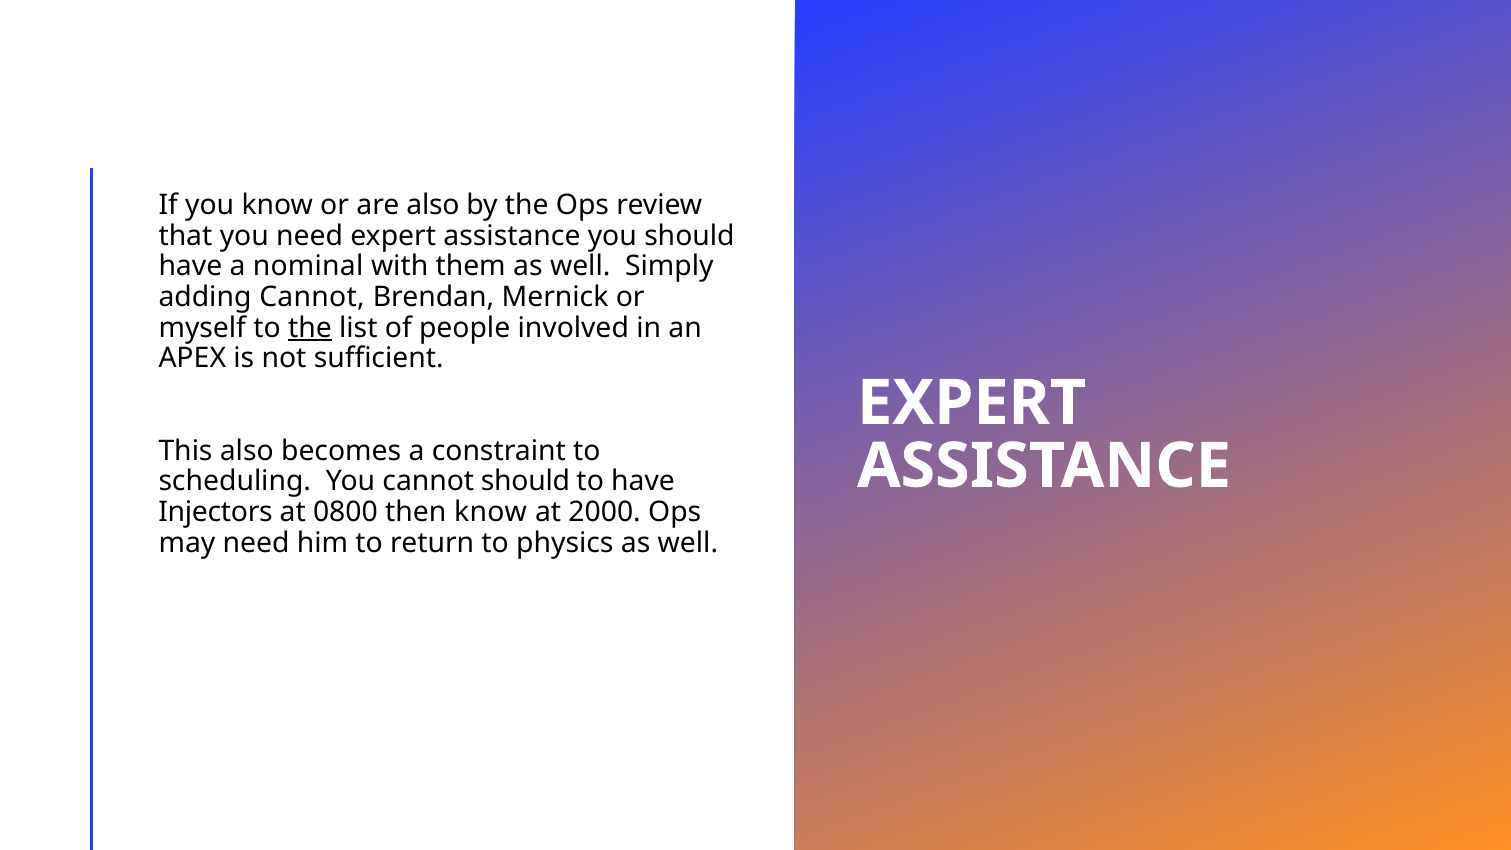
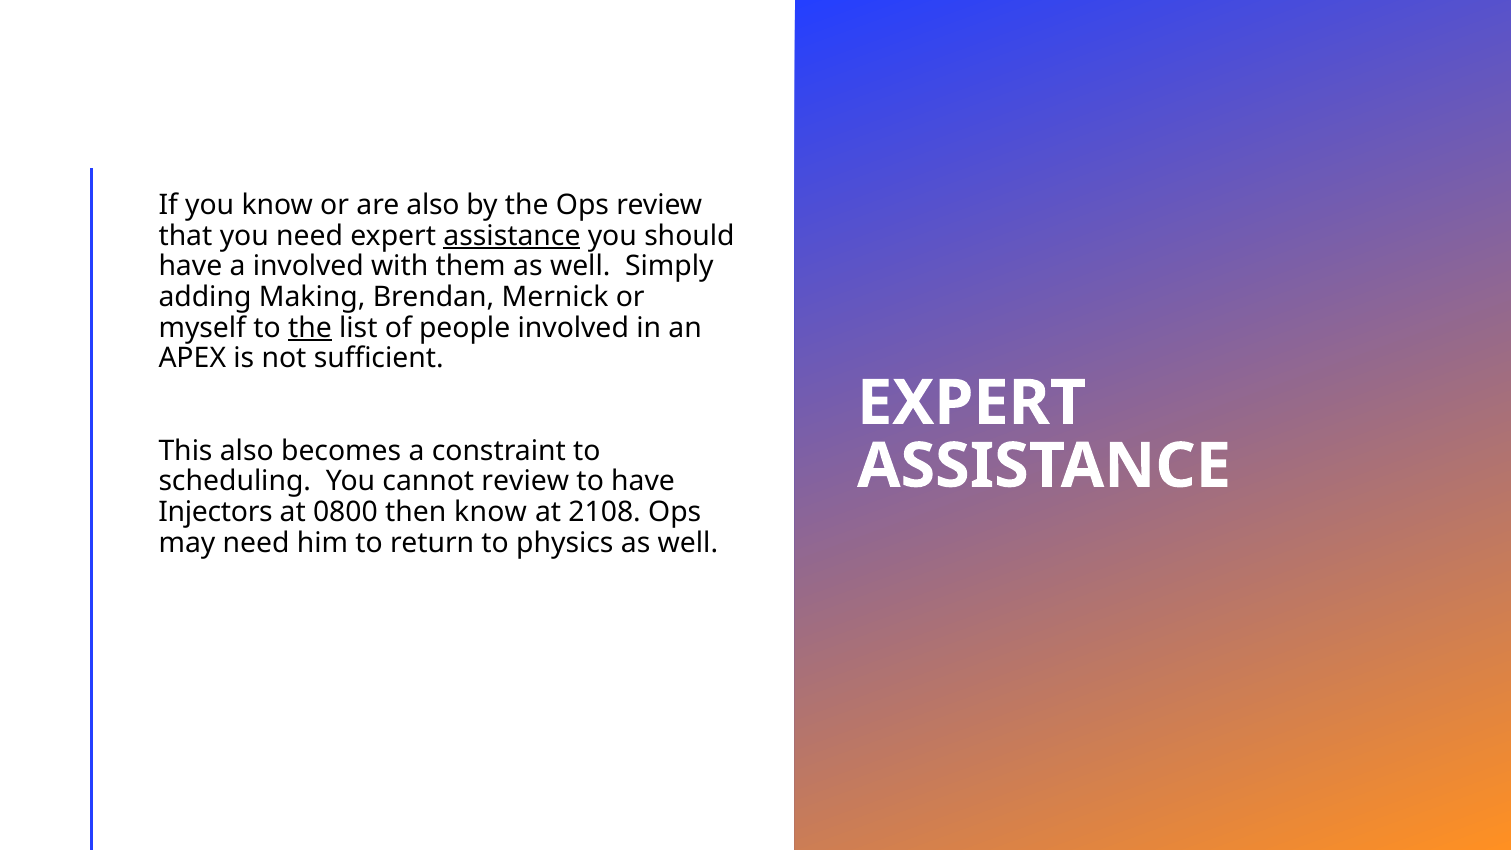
assistance underline: none -> present (512, 236)
a nominal: nominal -> involved (308, 266)
adding Cannot: Cannot -> Making (312, 297)
cannot should: should -> review (525, 482)
2000: 2000 -> 2108 (605, 512)
